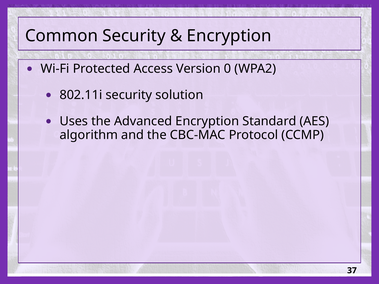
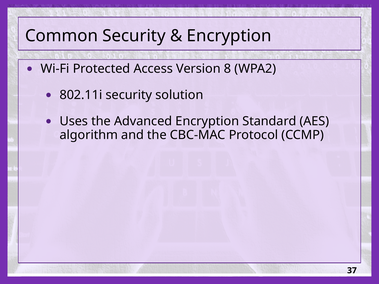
0: 0 -> 8 (228, 69)
